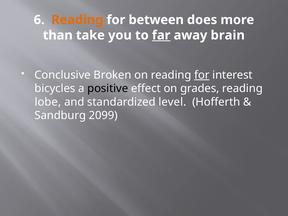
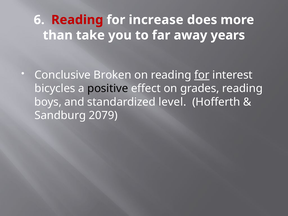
Reading colour: orange -> red (77, 20)
between: between -> increase (156, 20)
far underline: present -> none (161, 35)
brain: brain -> years (228, 35)
lobe: lobe -> boys (48, 102)
2099: 2099 -> 2079 (103, 115)
